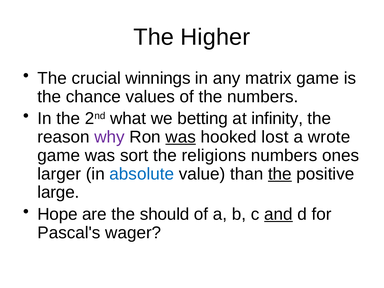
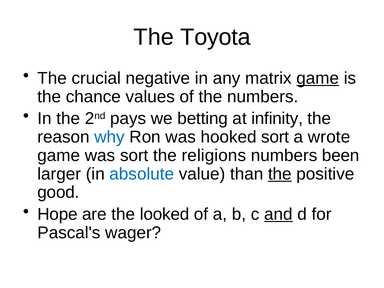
Higher: Higher -> Toyota (215, 37)
winnings: winnings -> negative (158, 78)
game underline: none -> present (318, 78)
what: what -> pays (128, 119)
why colour: purple -> blue (109, 137)
was underline: present -> none (181, 137)
hooked lost: lost -> sort (275, 137)
ones: ones -> been (341, 155)
large: large -> good (58, 192)
should: should -> looked (165, 214)
